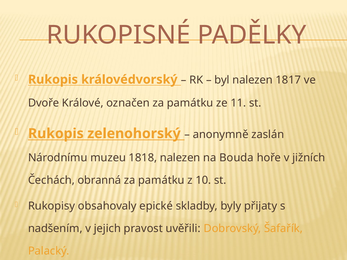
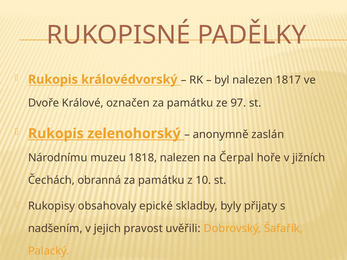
11: 11 -> 97 (238, 103)
Bouda: Bouda -> Čerpal (236, 158)
